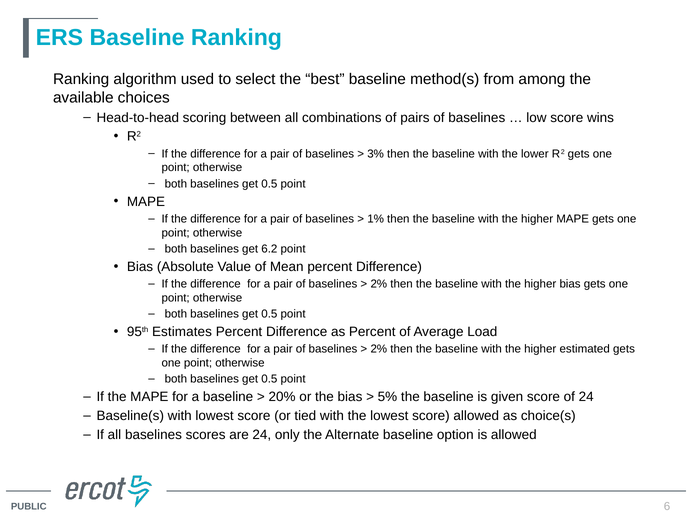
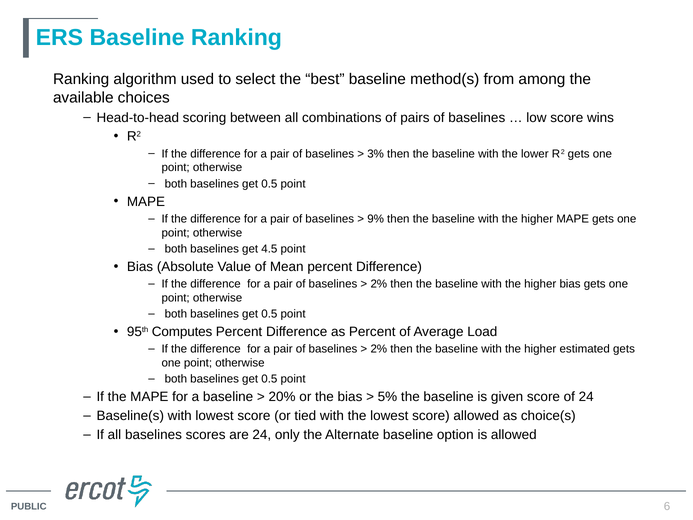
1%: 1% -> 9% (376, 219)
6.2: 6.2 -> 4.5 (269, 249)
Estimates: Estimates -> Computes (182, 332)
